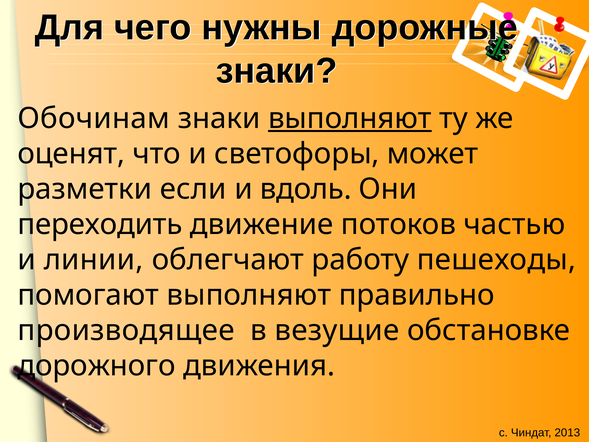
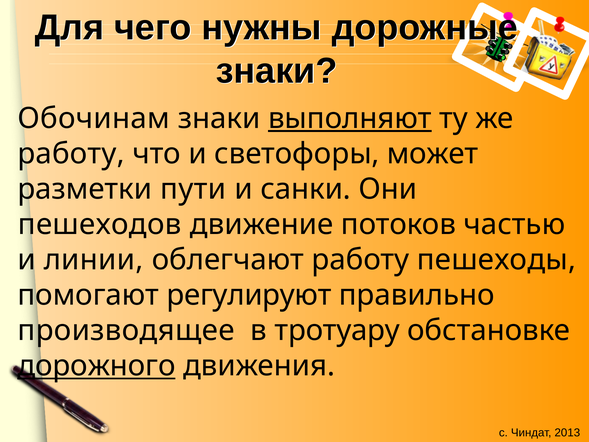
оценят: оценят -> работу (71, 154)
если: если -> пути (193, 189)
вдоль: вдоль -> санки (306, 189)
переходить: переходить -> пешеходов (100, 224)
помогают выполняют: выполняют -> регулируют (249, 295)
везущие: везущие -> тротуару (337, 330)
дорожного underline: none -> present (96, 366)
